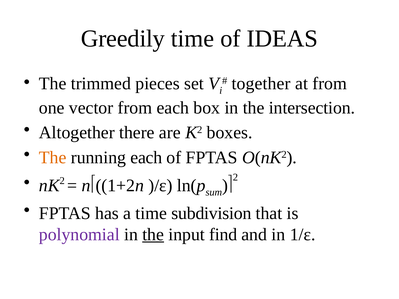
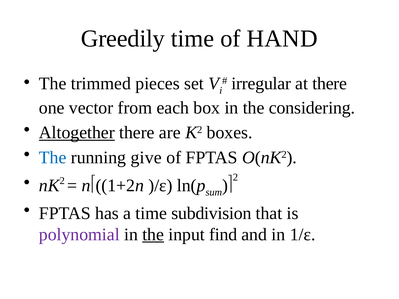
IDEAS: IDEAS -> HAND (282, 39)
together: together -> irregular (261, 84)
at from: from -> there (330, 84)
intersection: intersection -> considering (312, 108)
Altogether underline: none -> present (77, 133)
The colour: orange -> blue (53, 158)
running each: each -> give (146, 158)
